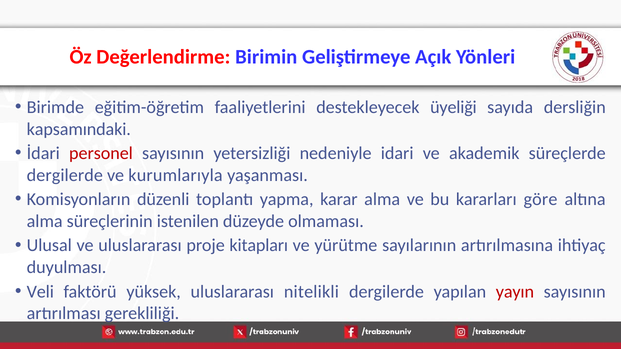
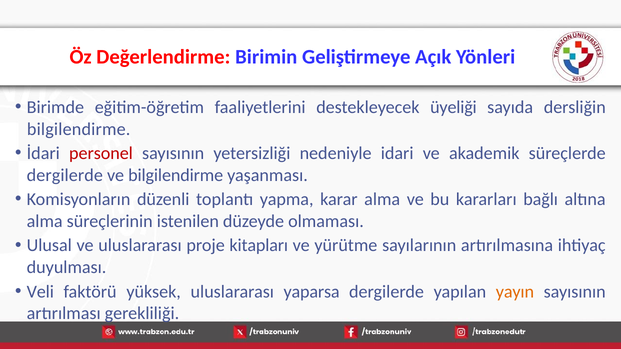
kapsamındaki: kapsamındaki -> bilgilendirme (79, 129)
ve kurumlarıyla: kurumlarıyla -> bilgilendirme (176, 175)
göre: göre -> bağlı (541, 200)
nitelikli: nitelikli -> yaparsa (312, 292)
yayın colour: red -> orange (515, 292)
